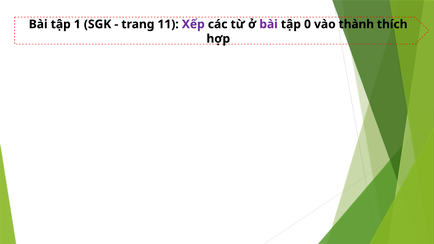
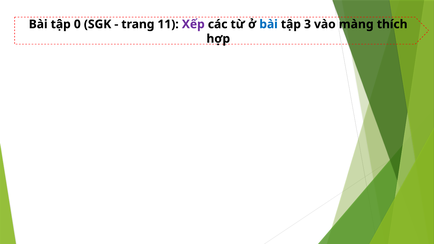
1: 1 -> 0 (77, 24)
bài colour: purple -> blue (269, 24)
0: 0 -> 3 (307, 24)
thành: thành -> màng (356, 24)
